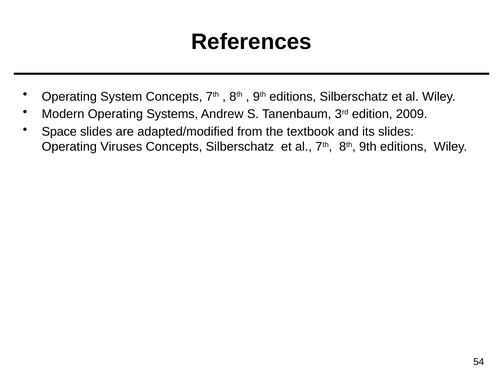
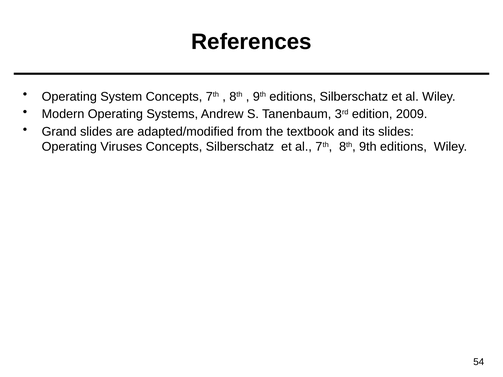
Space: Space -> Grand (59, 132)
